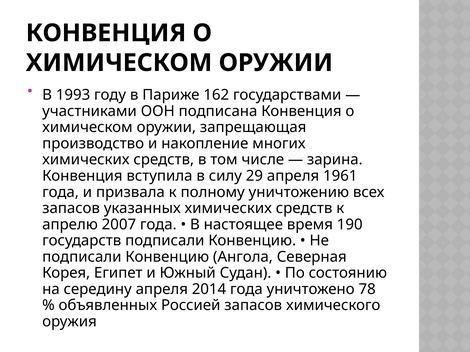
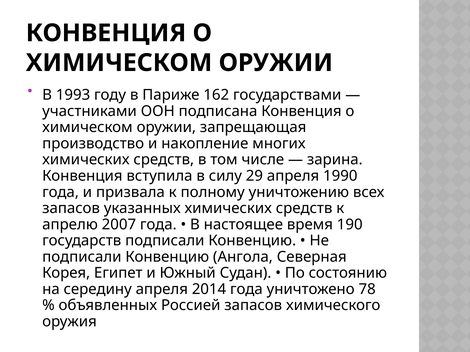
1961: 1961 -> 1990 (340, 176)
